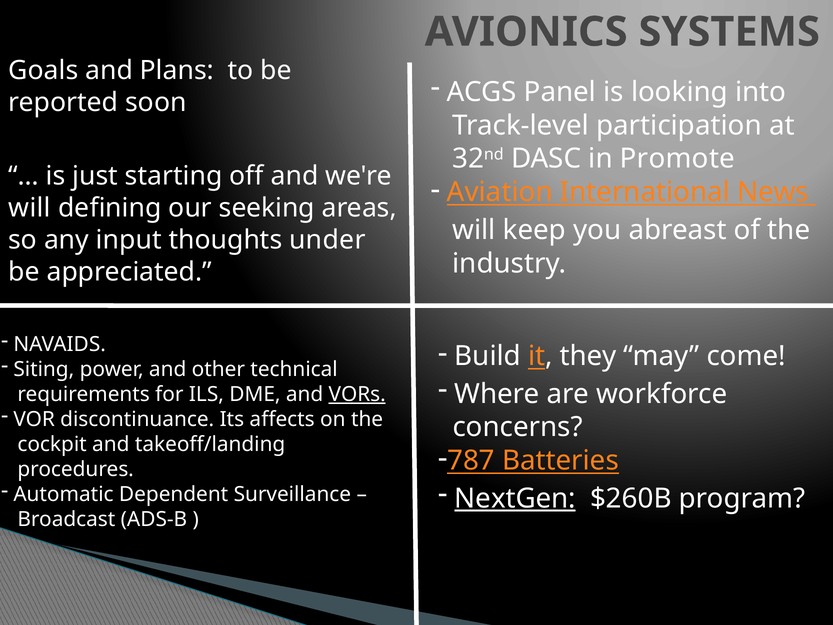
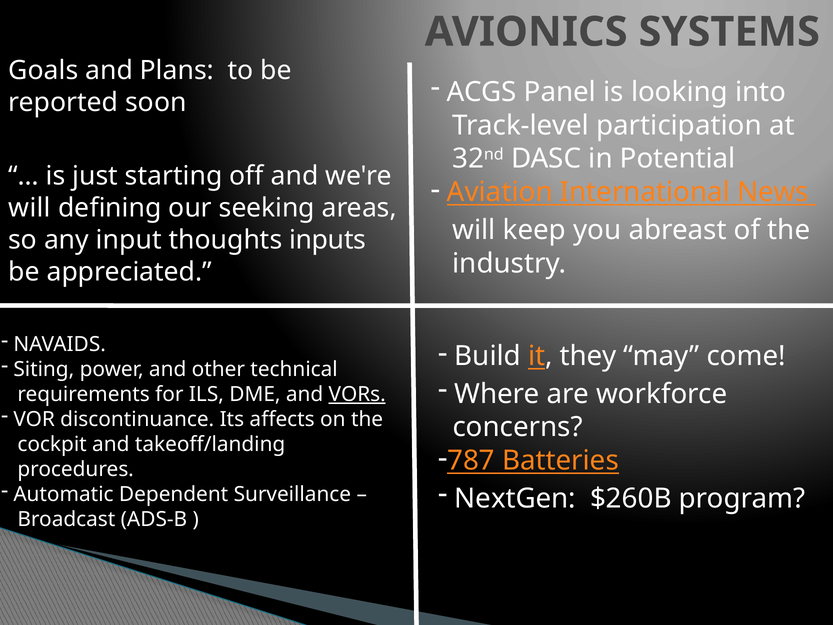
Promote: Promote -> Potential (678, 159)
under: under -> inputs (328, 240)
NextGen underline: present -> none (515, 498)
